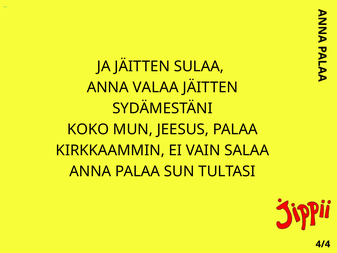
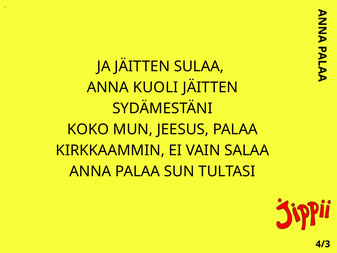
VALAA: VALAA -> KUOLI (156, 87)
4/4: 4/4 -> 4/3 (323, 244)
